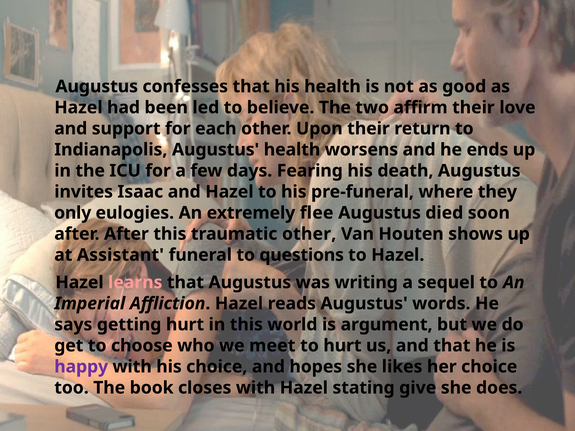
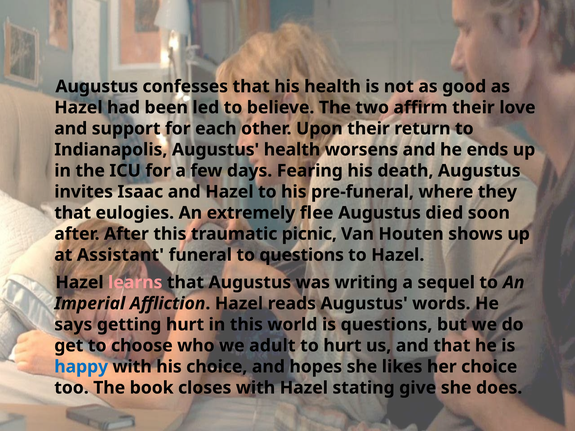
only: only -> that (73, 213)
traumatic other: other -> picnic (309, 234)
is argument: argument -> questions (386, 325)
meet: meet -> adult (272, 346)
happy colour: purple -> blue (81, 367)
